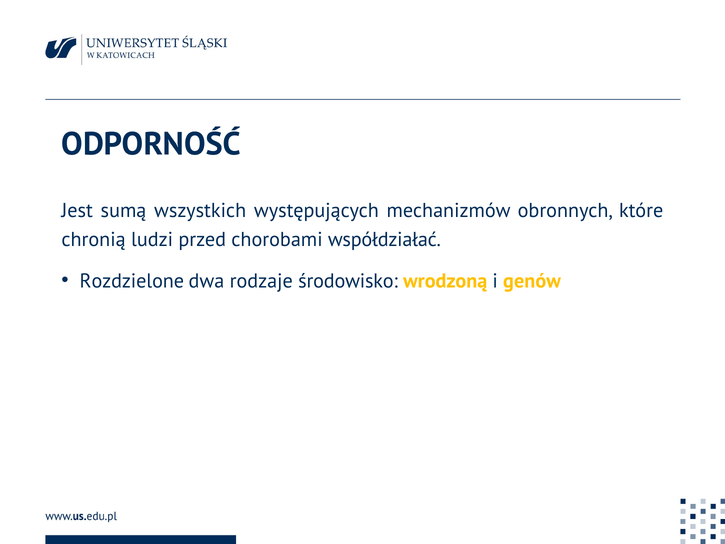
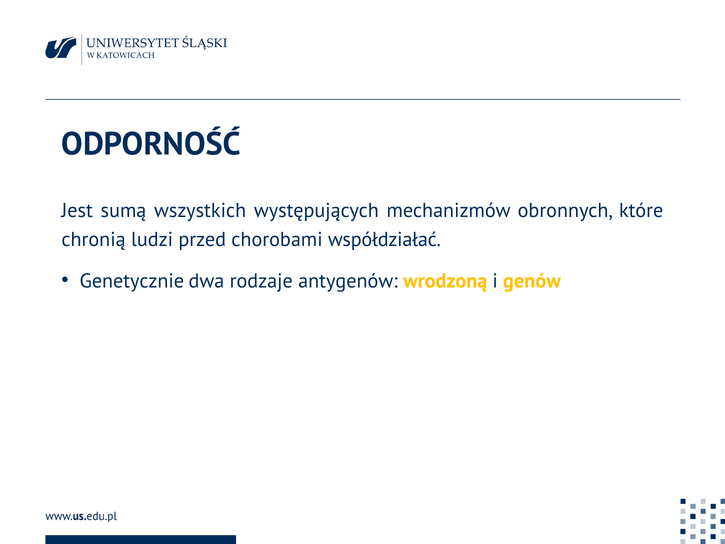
Rozdzielone: Rozdzielone -> Genetycznie (132, 281)
środowisko: środowisko -> antygenów (348, 281)
